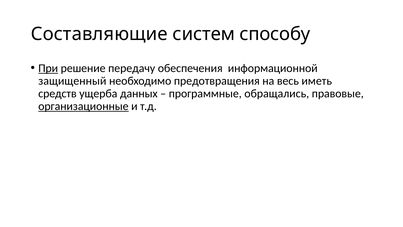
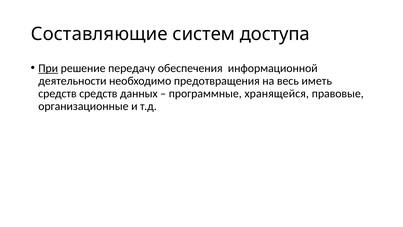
способу: способу -> доступа (275, 34)
защищенный: защищенный -> деятельности (72, 81)
средств ущерба: ущерба -> средств (98, 94)
обращались: обращались -> хранящейся (277, 94)
организационные underline: present -> none (83, 106)
